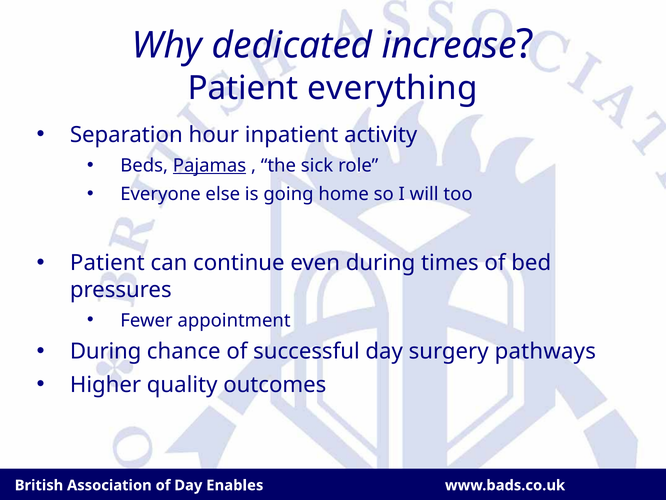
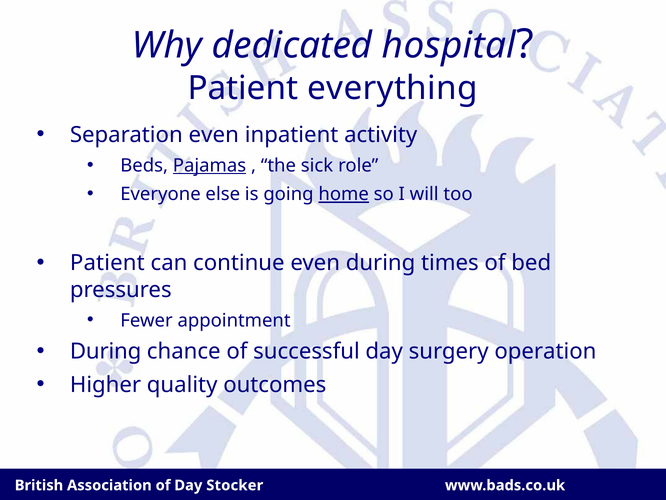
increase: increase -> hospital (449, 46)
Separation hour: hour -> even (214, 135)
home underline: none -> present (344, 194)
pathways: pathways -> operation (545, 351)
Enables: Enables -> Stocker (235, 485)
